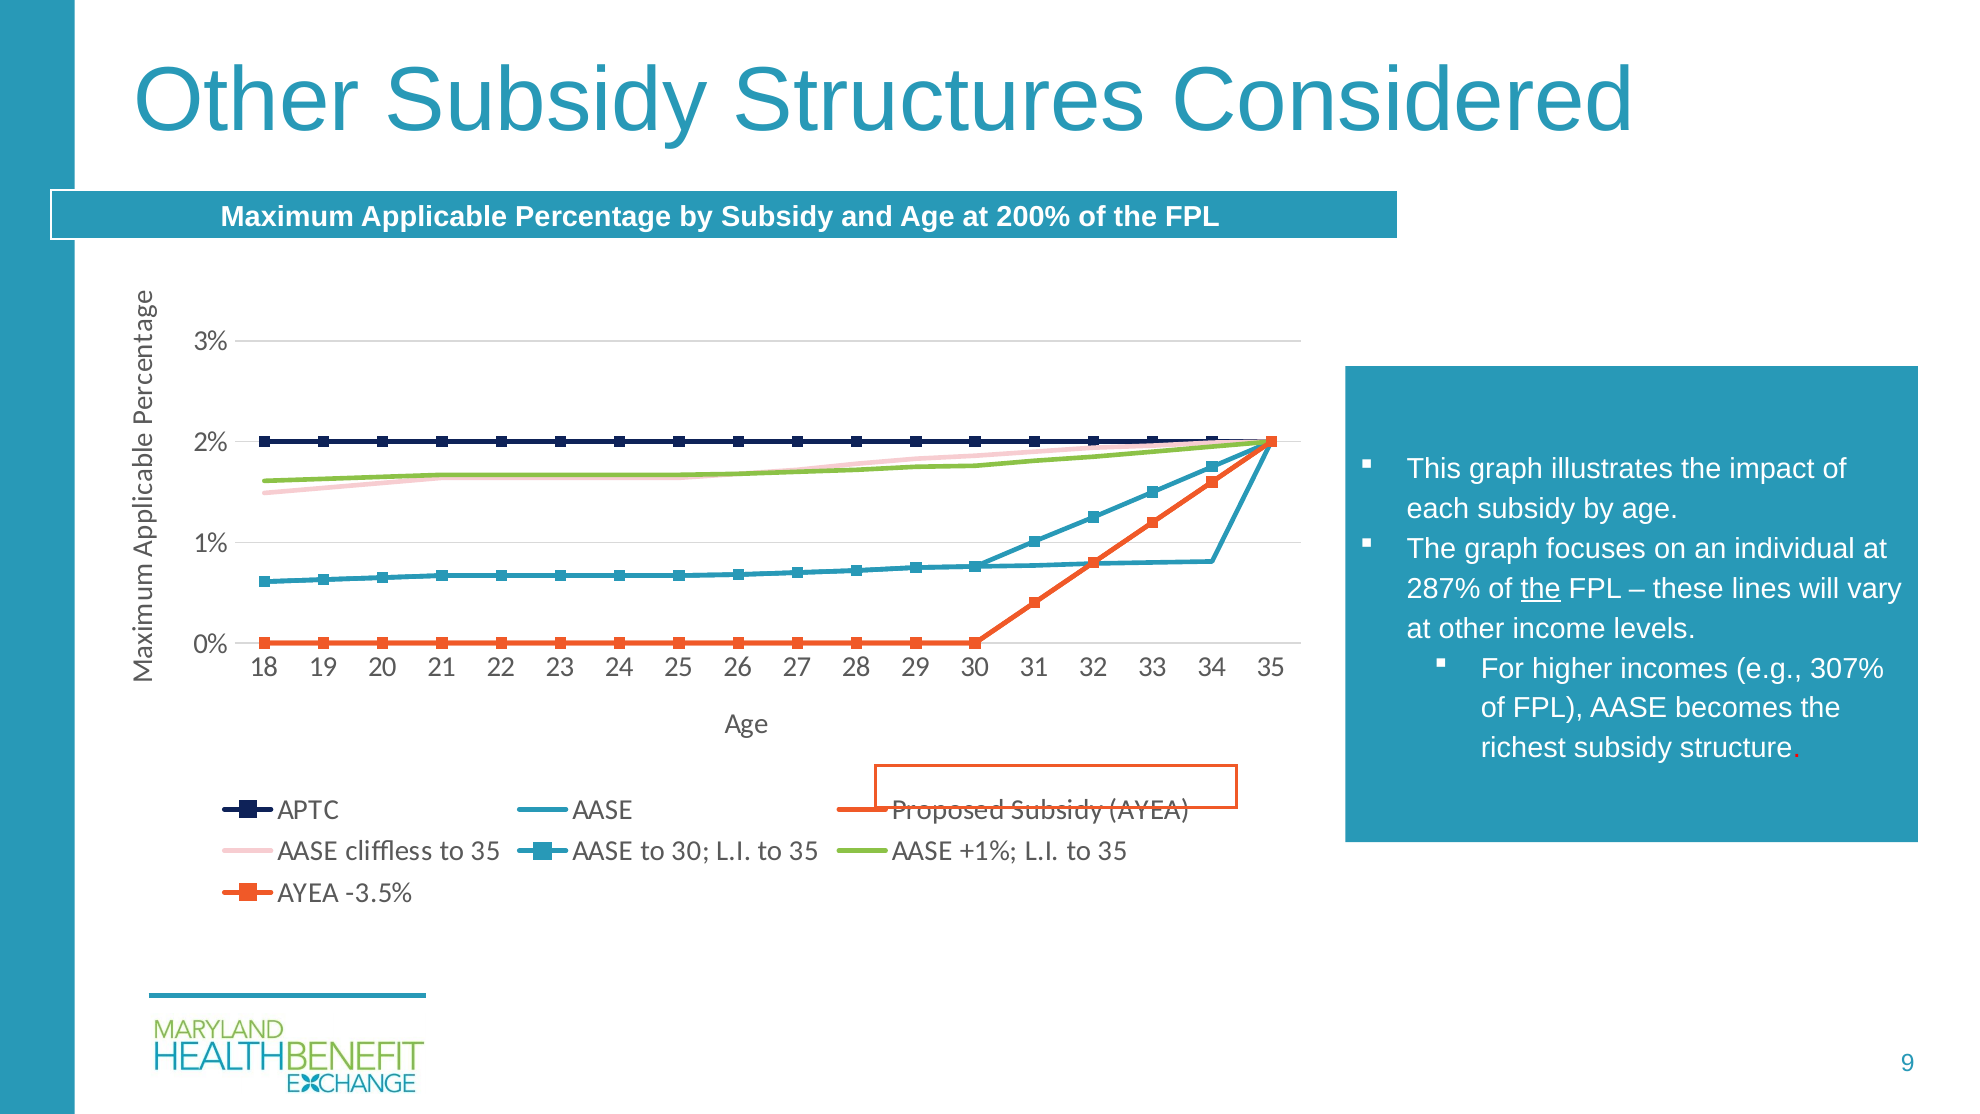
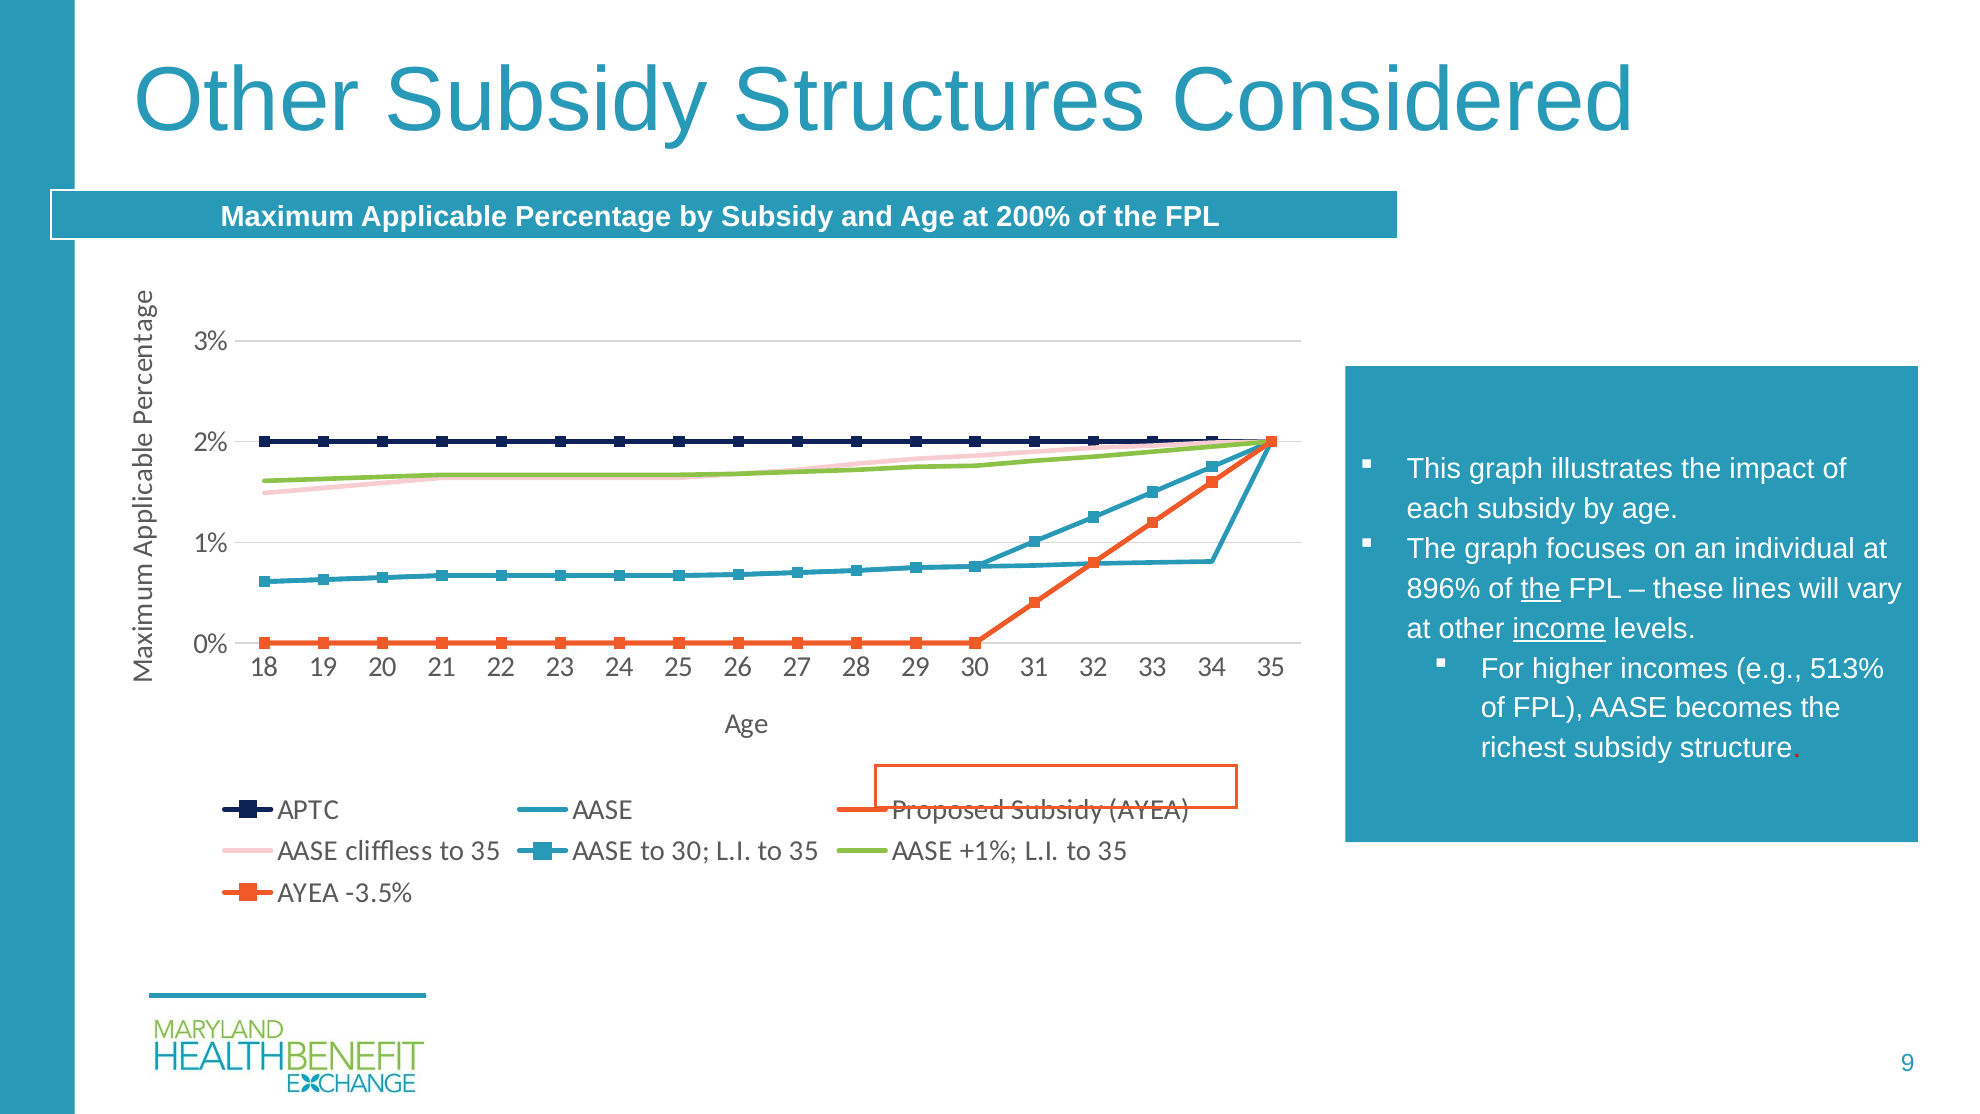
287%: 287% -> 896% (1444, 589)
income underline: none -> present (1559, 629)
307%: 307% -> 513% (1847, 668)
